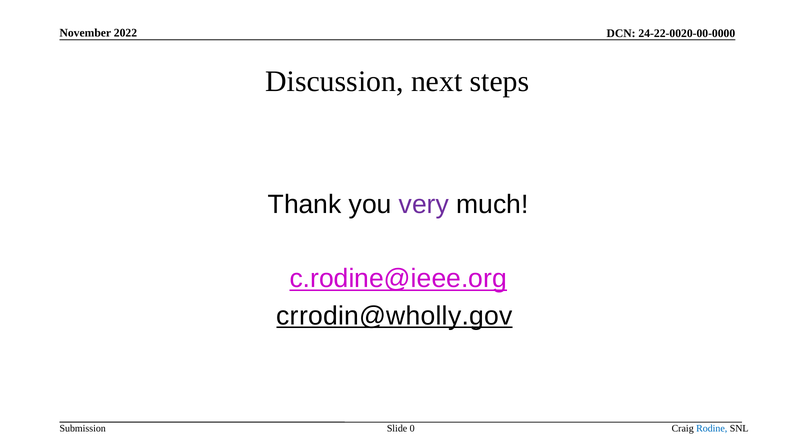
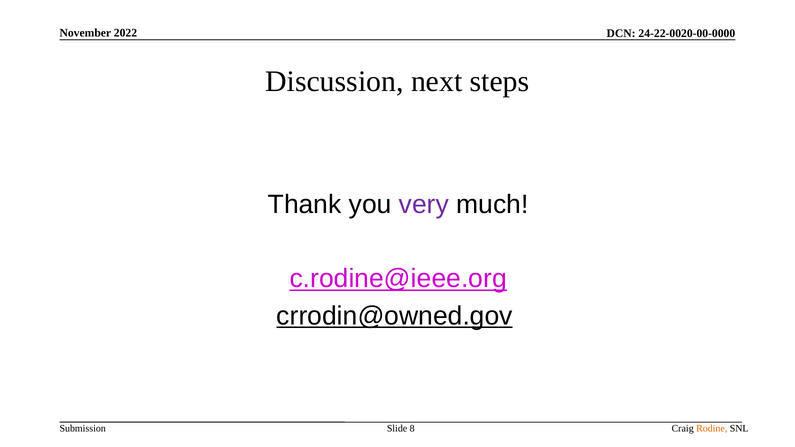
crrodin@wholly.gov: crrodin@wholly.gov -> crrodin@owned.gov (395, 316)
0: 0 -> 8 (412, 429)
Rodine colour: blue -> orange (712, 429)
